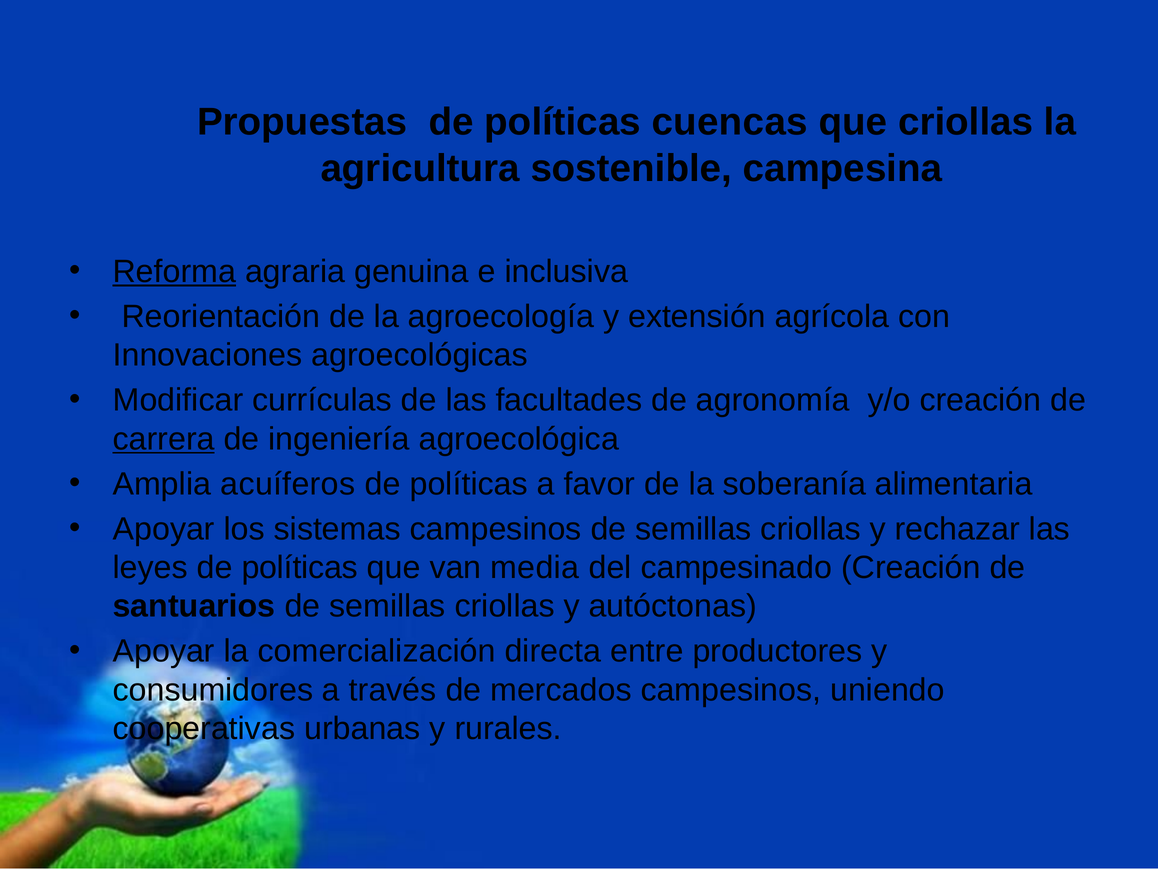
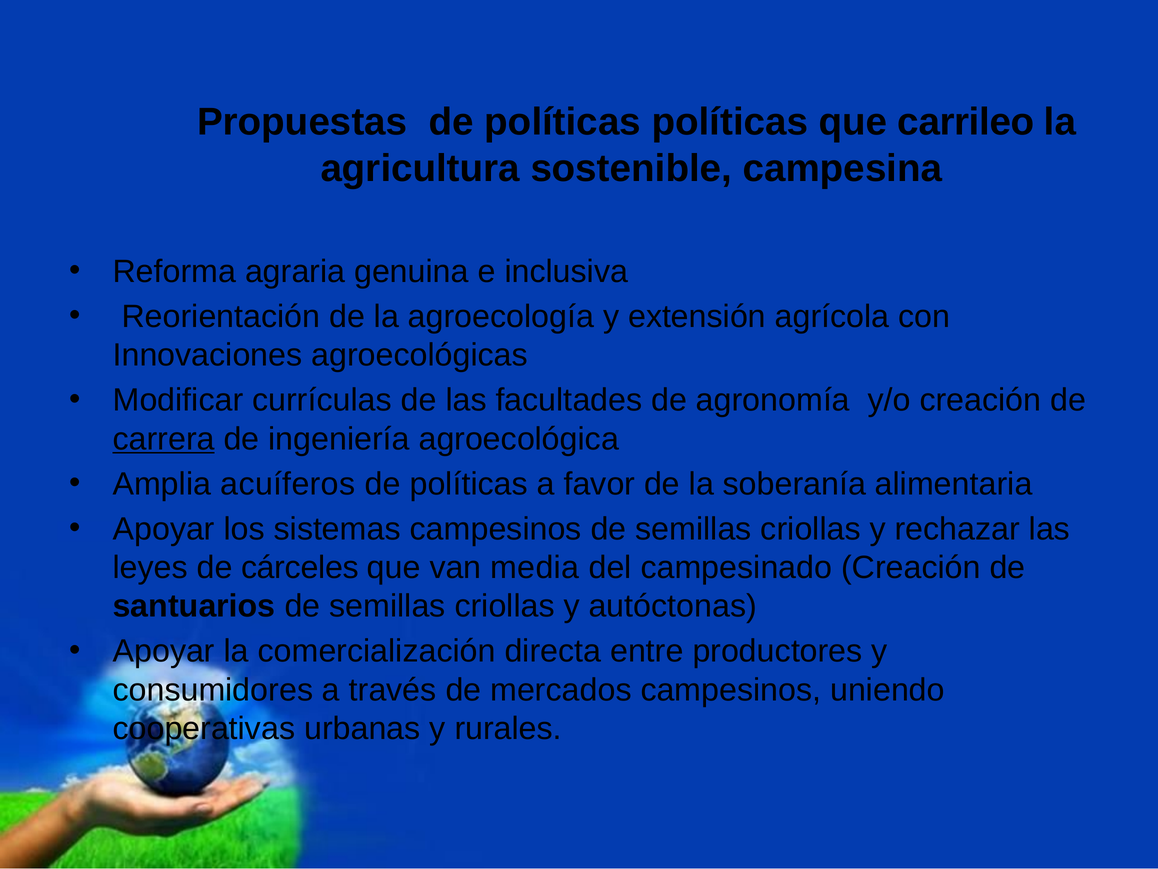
políticas cuencas: cuencas -> políticas (730, 122)
que criollas: criollas -> carrileo (966, 122)
Reforma underline: present -> none (174, 271)
leyes de políticas: políticas -> cárceles (300, 567)
